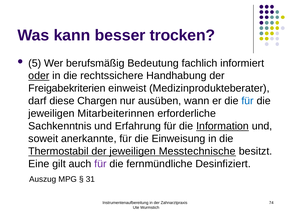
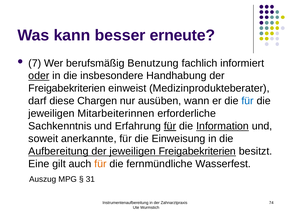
trocken: trocken -> erneute (182, 35)
5: 5 -> 7 (35, 63)
Bedeutung: Bedeutung -> Benutzung (153, 63)
rechtssichere: rechtssichere -> insbesondere (112, 76)
für underline: none -> present (170, 126)
Thermostabil: Thermostabil -> Aufbereitung (58, 151)
jeweiligen Messtechnische: Messtechnische -> Freigabekriterien (197, 151)
für colour: purple -> orange (100, 164)
Desinfiziert: Desinfiziert -> Wasserfest (223, 164)
